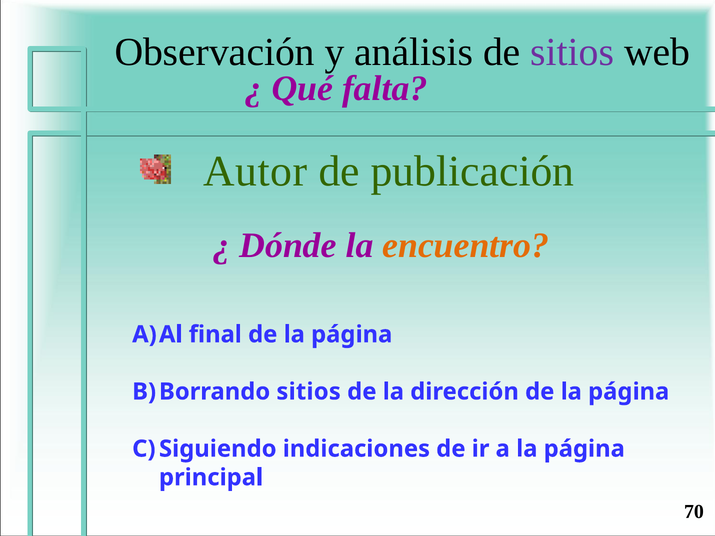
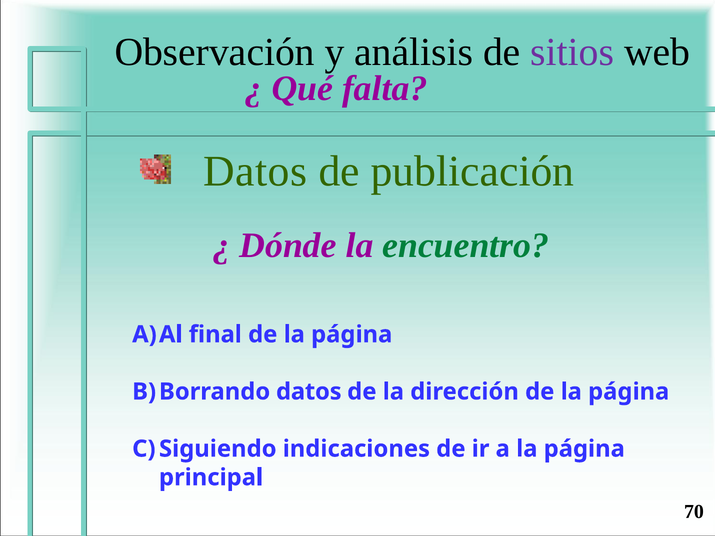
Autor: Autor -> Datos (255, 171)
encuentro colour: orange -> green (466, 245)
sitios: sitios -> datos (309, 392)
